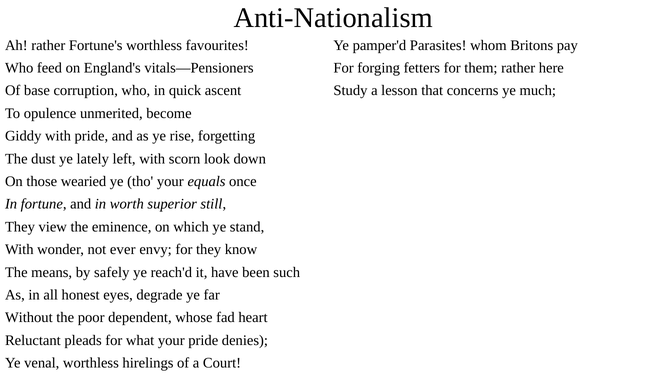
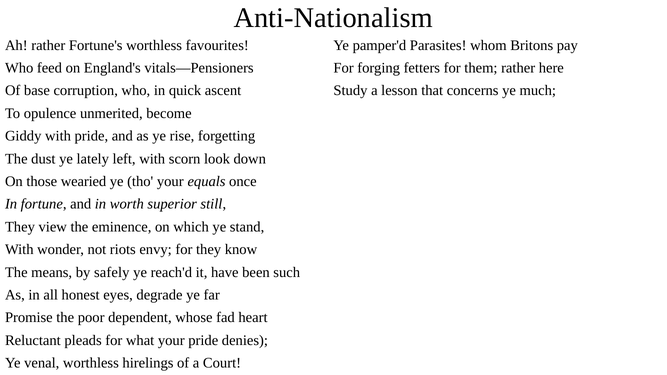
ever: ever -> riots (123, 250)
Without: Without -> Promise (29, 318)
